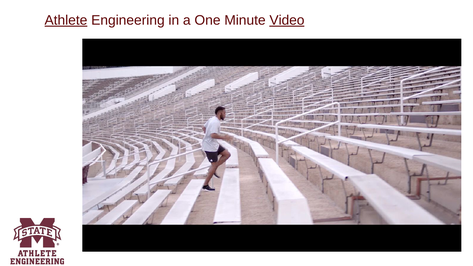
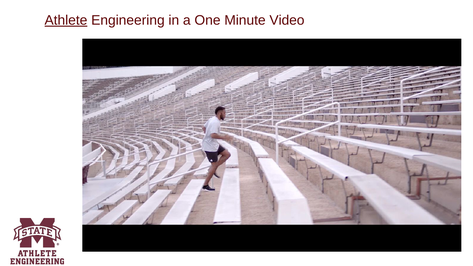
Video underline: present -> none (287, 20)
